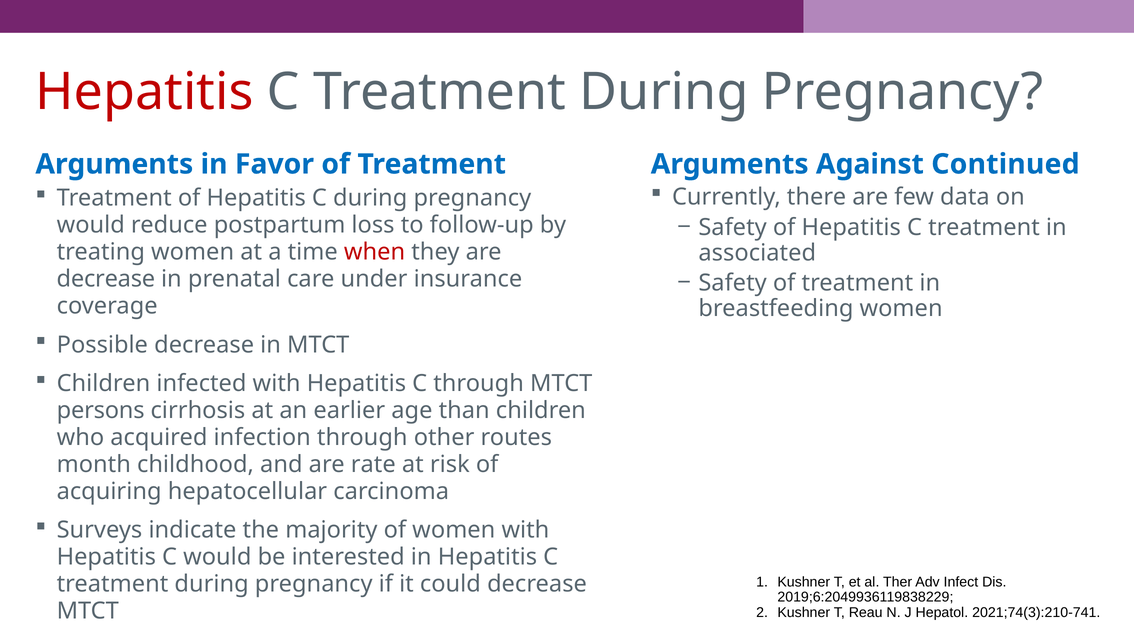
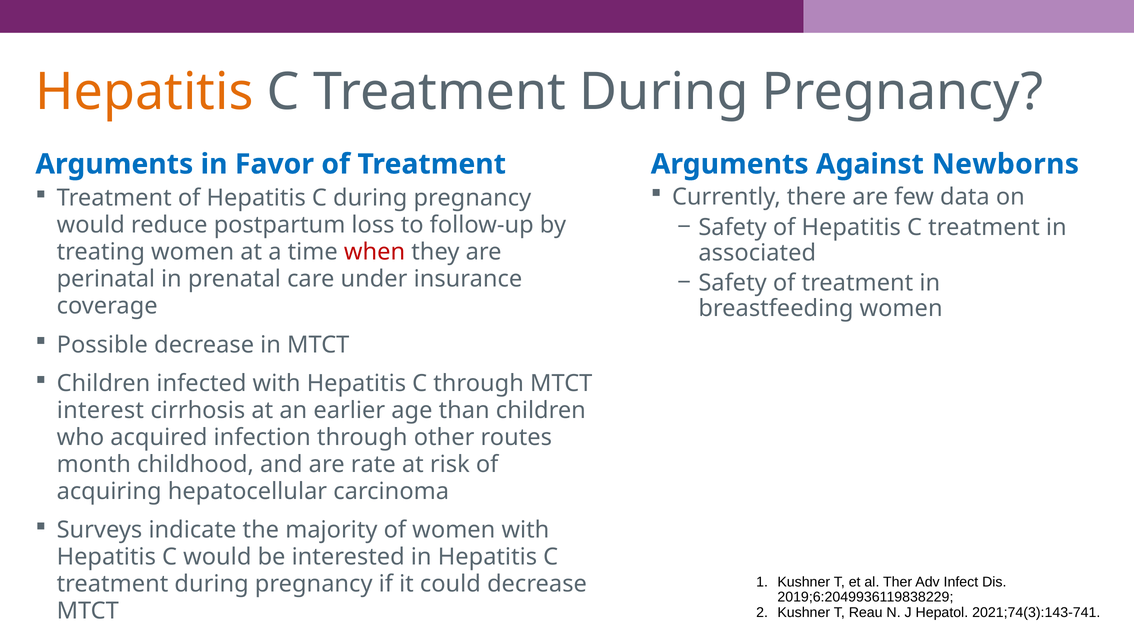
Hepatitis colour: red -> orange (144, 92)
Continued: Continued -> Newborns (1005, 164)
decrease: decrease -> perinatal (106, 279)
persons: persons -> interest (100, 410)
2021;74(3):210-741: 2021;74(3):210-741 -> 2021;74(3):143-741 (1036, 612)
